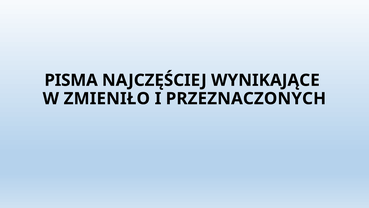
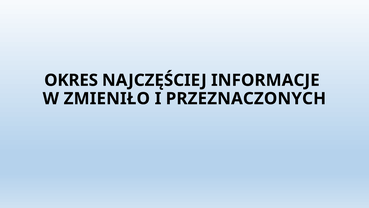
PISMA: PISMA -> OKRES (71, 80)
WYNIKAJĄCE: WYNIKAJĄCE -> INFORMACJE (265, 80)
